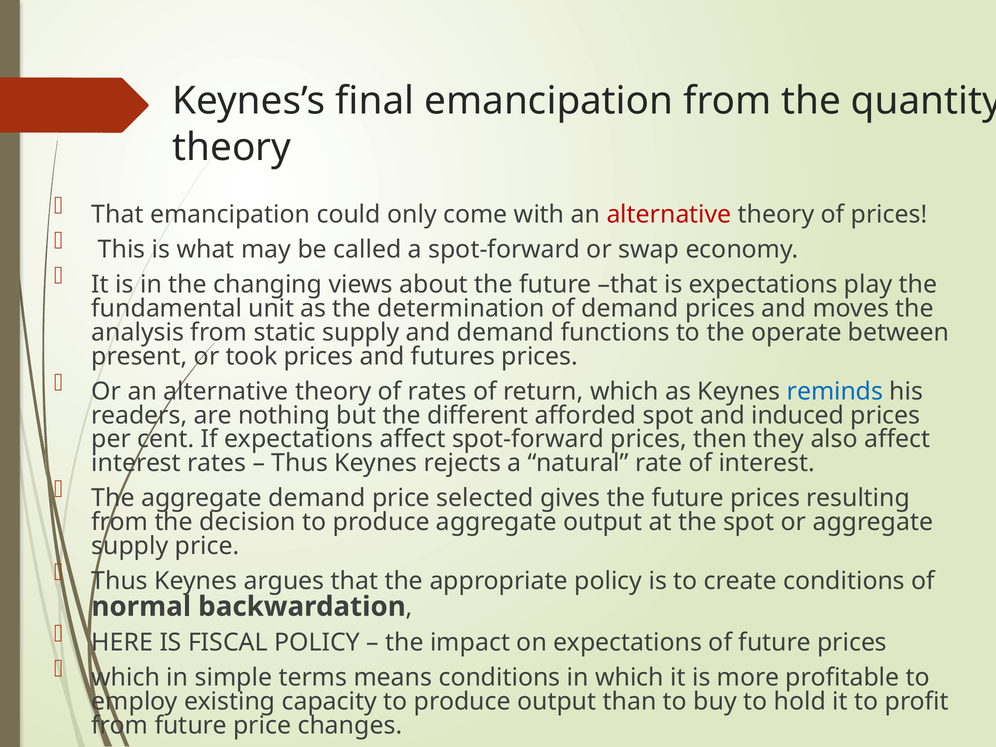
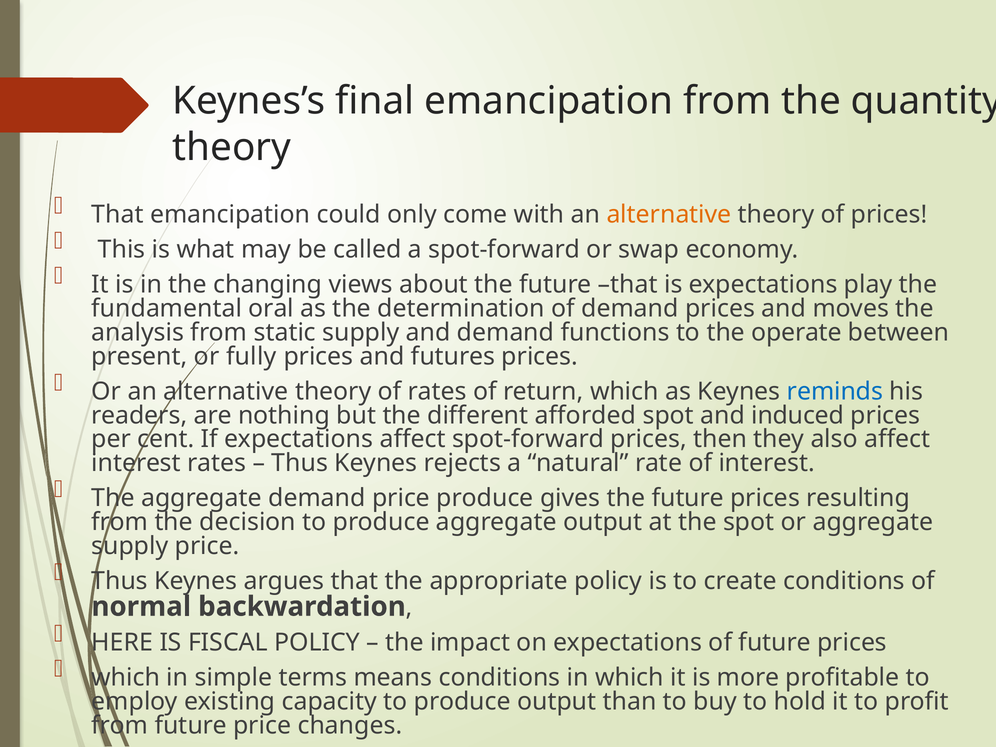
alternative colour: red -> orange (669, 215)
unit: unit -> oral (271, 309)
took: took -> fully (251, 356)
price selected: selected -> produce (485, 498)
